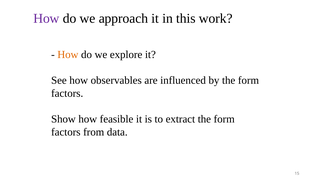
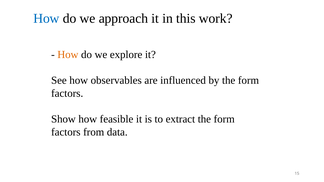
How colour: purple -> blue (46, 18)
